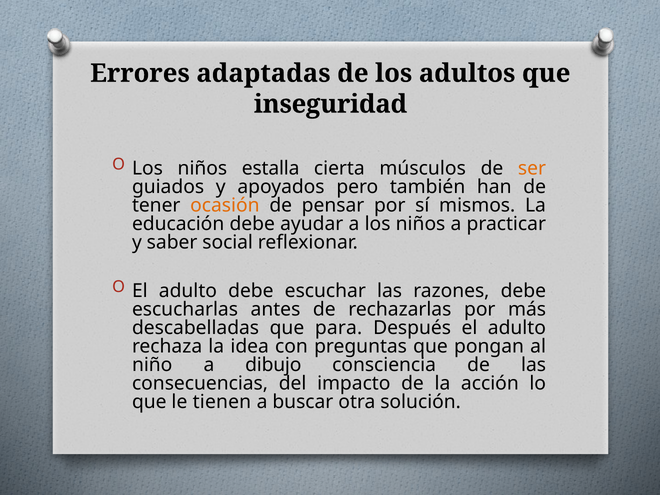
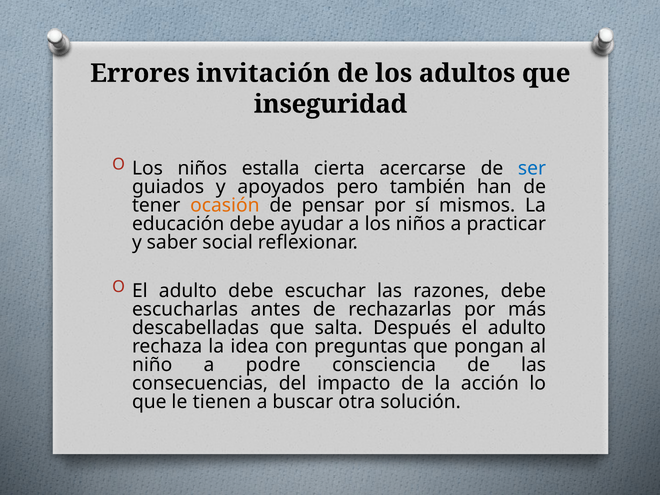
adaptadas: adaptadas -> invitación (263, 73)
músculos: músculos -> acercarse (423, 168)
ser colour: orange -> blue (532, 168)
para: para -> salta (339, 328)
dibujo: dibujo -> podre (273, 365)
